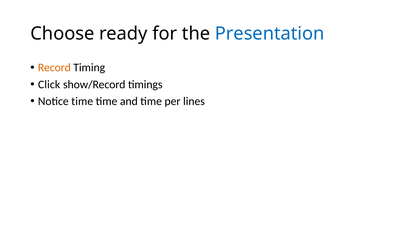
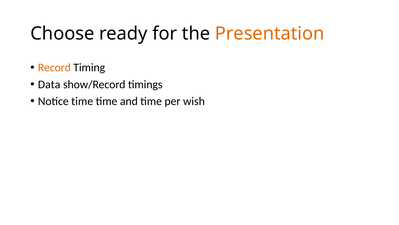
Presentation colour: blue -> orange (270, 34)
Click: Click -> Data (49, 84)
lines: lines -> wish (194, 101)
